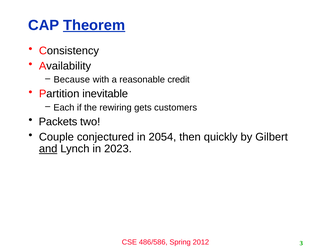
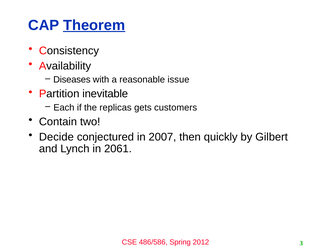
Because: Because -> Diseases (72, 80)
credit: credit -> issue (178, 80)
rewiring: rewiring -> replicas (116, 108)
Packets: Packets -> Contain (58, 122)
Couple: Couple -> Decide (56, 137)
2054: 2054 -> 2007 (162, 137)
and underline: present -> none (48, 149)
2023: 2023 -> 2061 (118, 149)
